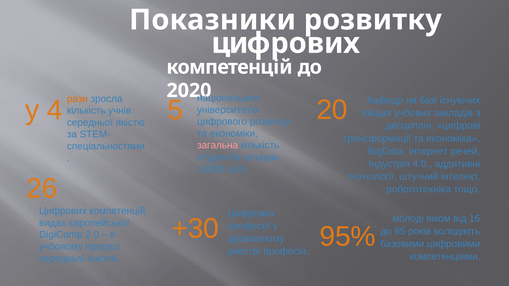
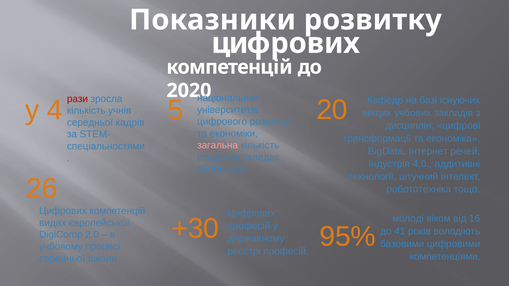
рази colour: orange -> red (77, 99)
якістю: якістю -> кадрів (130, 123)
85: 85 -> 41 (400, 231)
